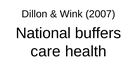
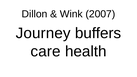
National: National -> Journey (43, 33)
